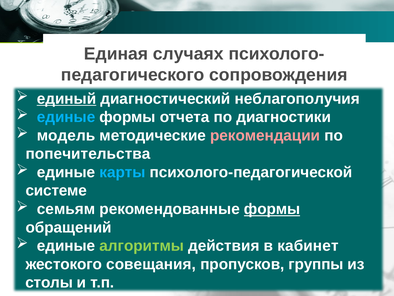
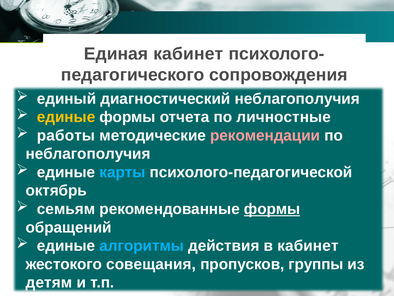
Единая случаях: случаях -> кабинет (188, 54)
единый underline: present -> none (67, 99)
единые colour: light blue -> yellow (66, 117)
диагностики: диагностики -> личностные (284, 117)
модель: модель -> работы (66, 135)
попечительства: попечительства -> неблагополучия (88, 154)
системе: системе -> октябрь (56, 190)
алгоритмы colour: light green -> light blue (142, 245)
столы: столы -> детям (49, 282)
